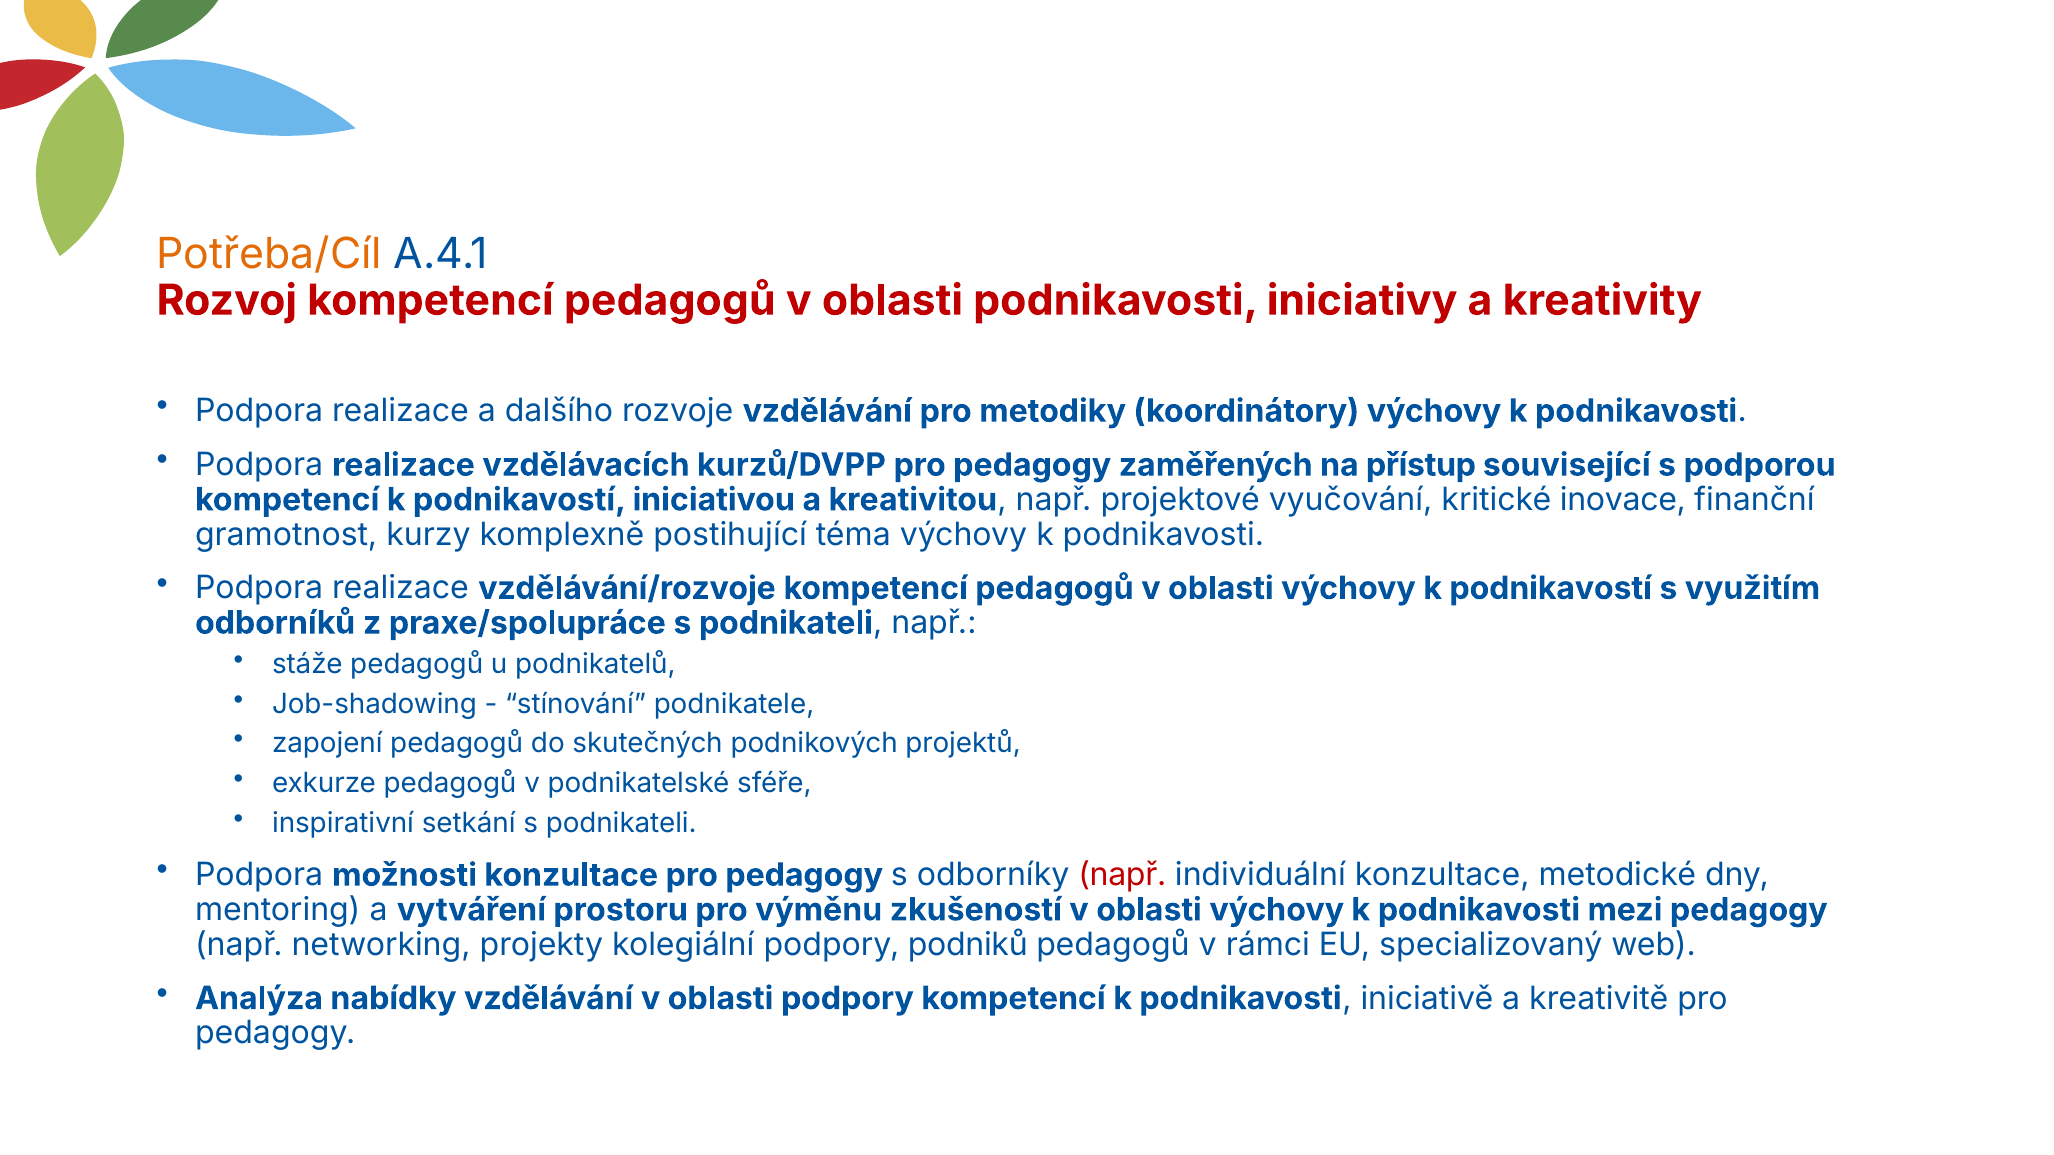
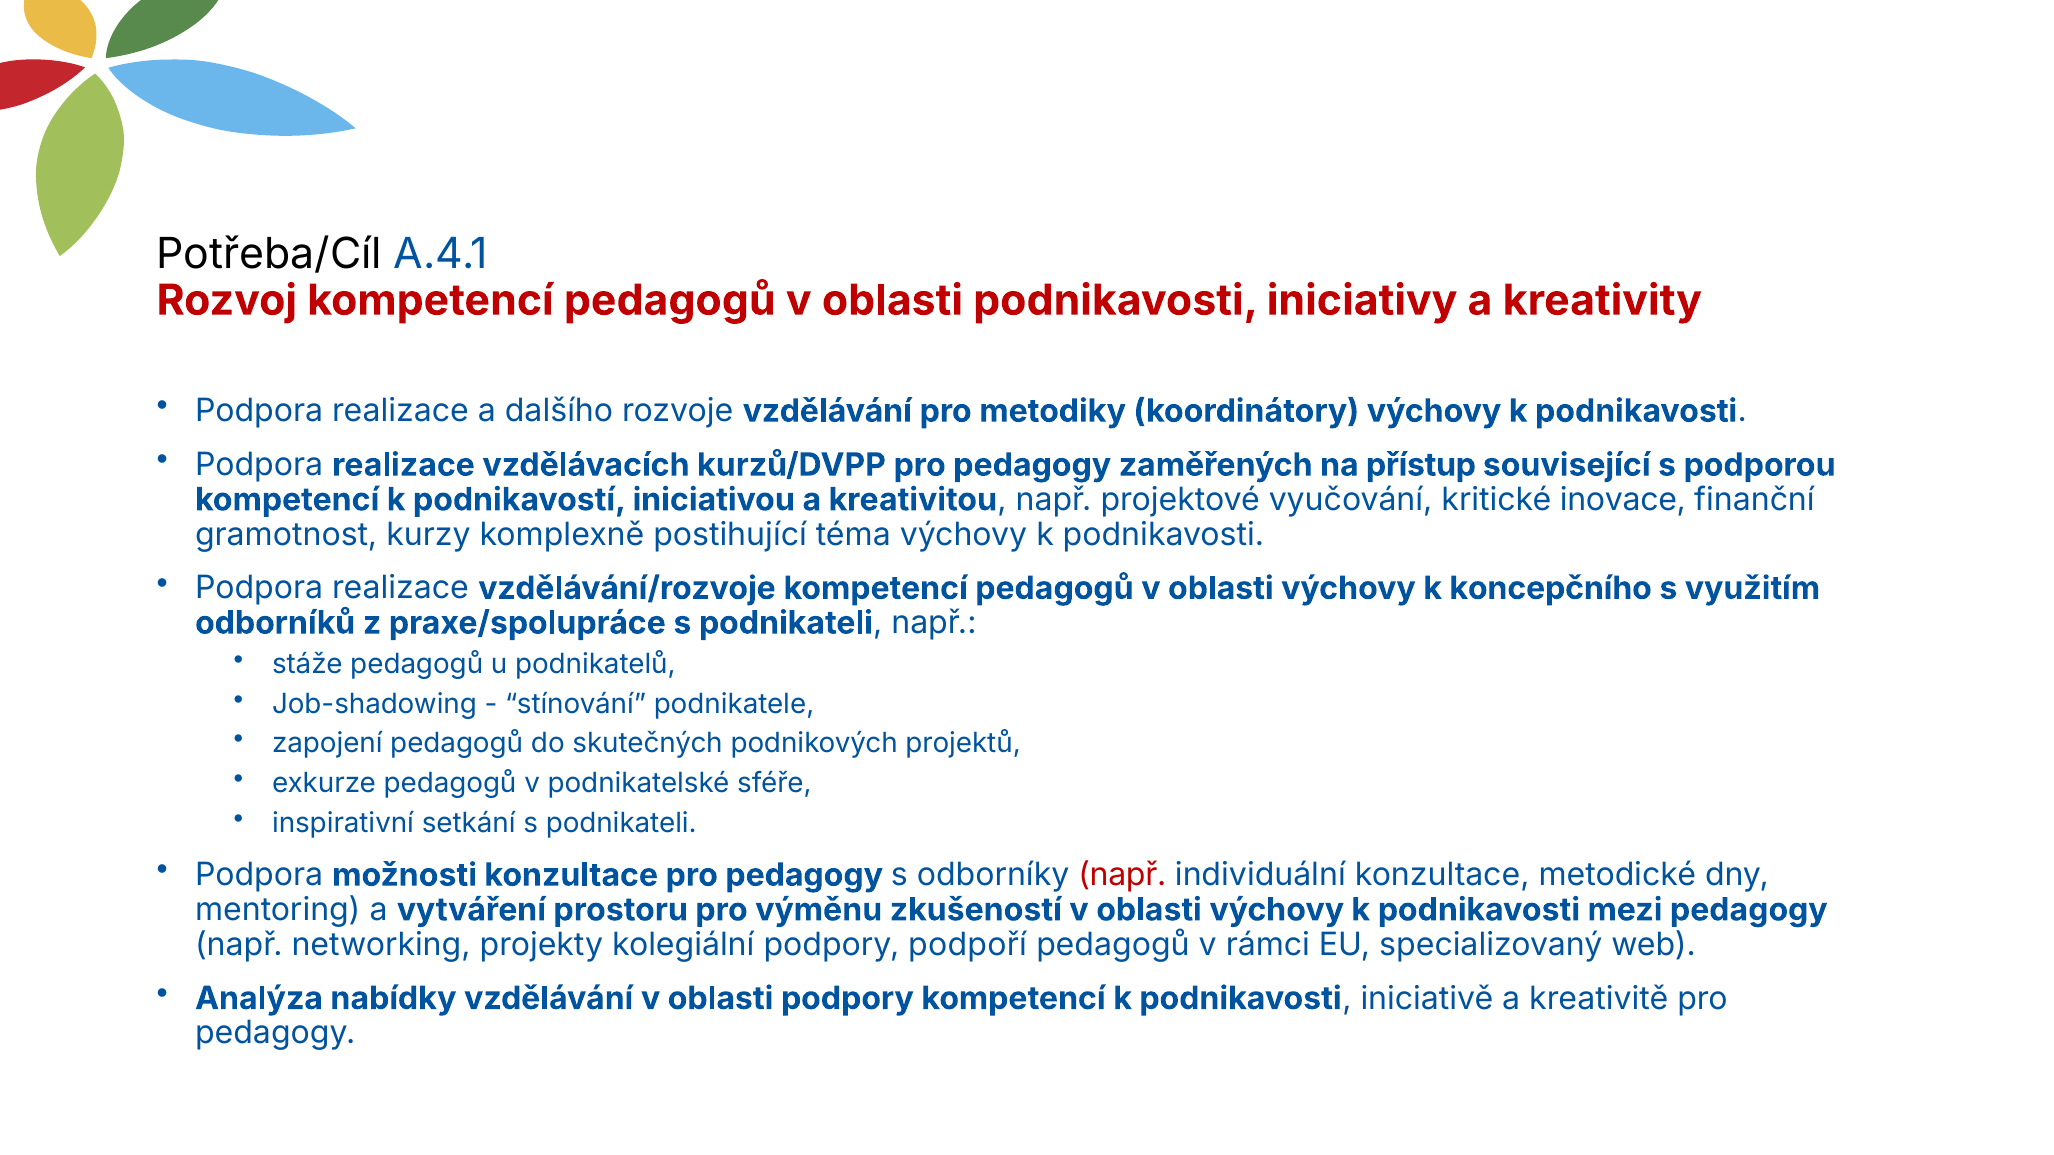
Potřeba/Cíl colour: orange -> black (269, 254)
výchovy k podnikavostí: podnikavostí -> koncepčního (1551, 589)
podniků: podniků -> podpoří (968, 945)
